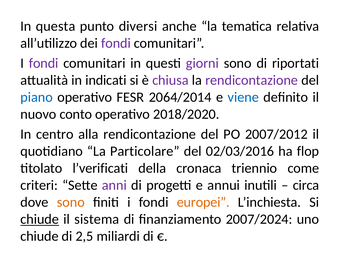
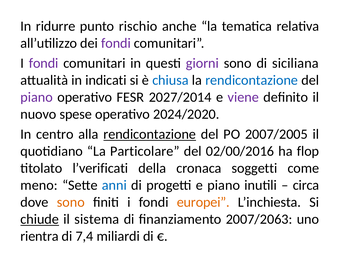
questa: questa -> ridurre (56, 26)
diversi: diversi -> rischio (138, 26)
riportati: riportati -> siciliana (295, 63)
chiusa colour: purple -> blue (170, 80)
rendicontazione colour: purple -> blue (252, 80)
piano colour: blue -> purple (37, 97)
2064/2014: 2064/2014 -> 2027/2014 (180, 97)
viene colour: blue -> purple (243, 97)
conto: conto -> spese (76, 114)
2018/2020: 2018/2020 -> 2024/2020 (186, 114)
rendicontazione underline: none -> present (150, 134)
2007/2012: 2007/2012 -> 2007/2005 (276, 134)
02/03/2016: 02/03/2016 -> 02/00/2016 (240, 151)
triennio: triennio -> soggetti (255, 168)
criteri: criteri -> meno (39, 185)
anni colour: purple -> blue (114, 185)
e annui: annui -> piano (224, 185)
2007/2024: 2007/2024 -> 2007/2063 (259, 219)
chiude: chiude -> rientra (40, 236)
2,5: 2,5 -> 7,4 (84, 236)
